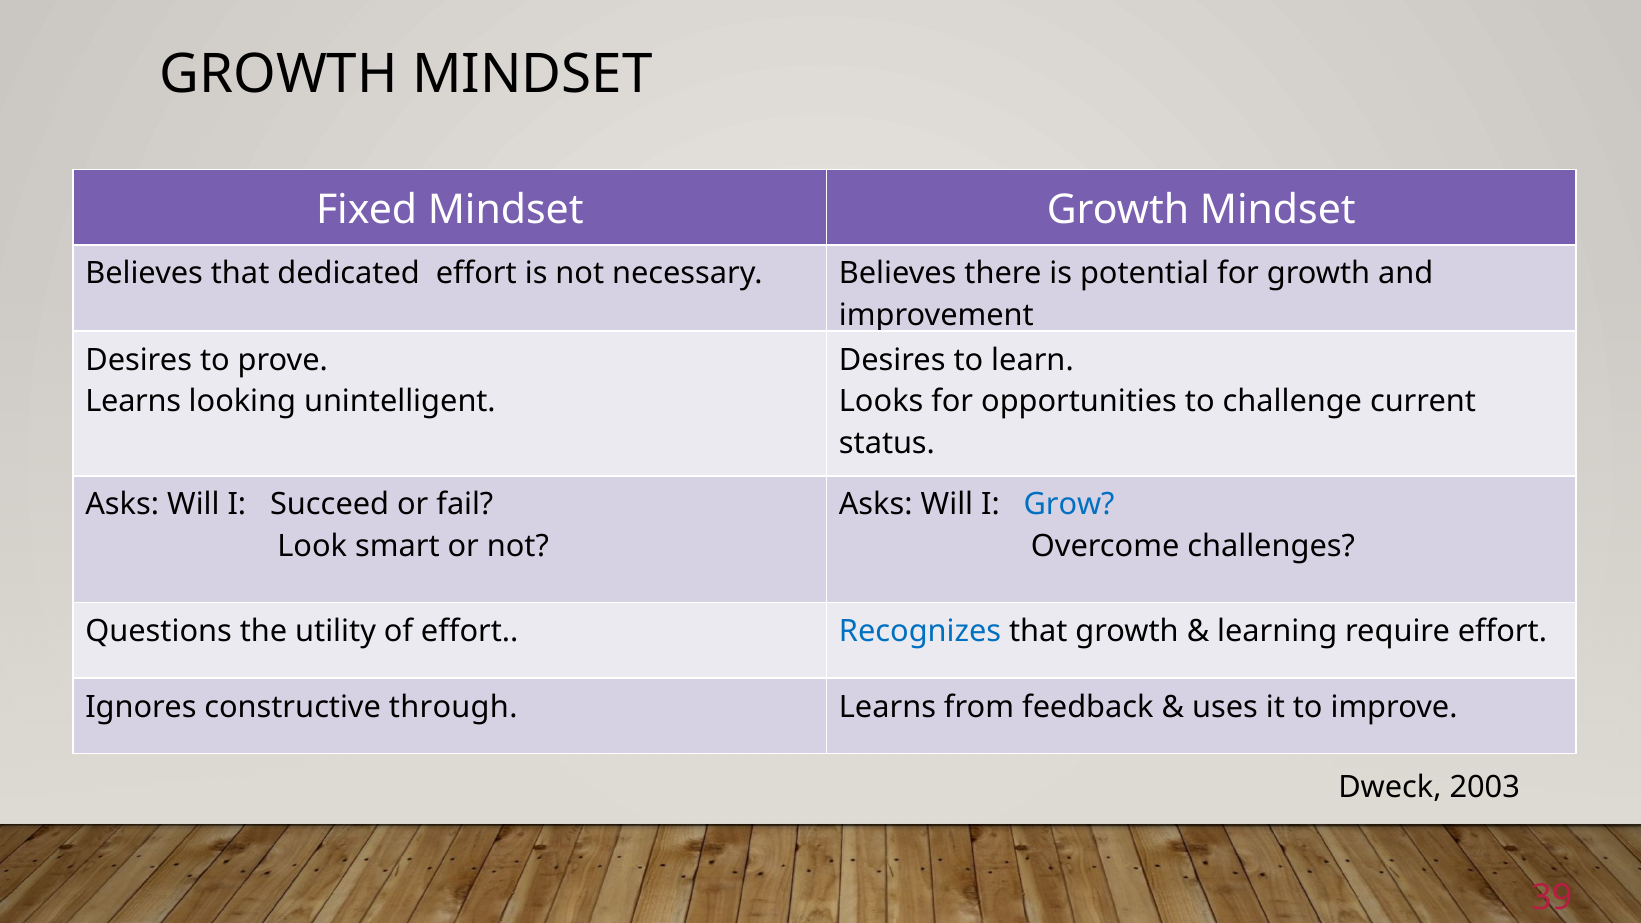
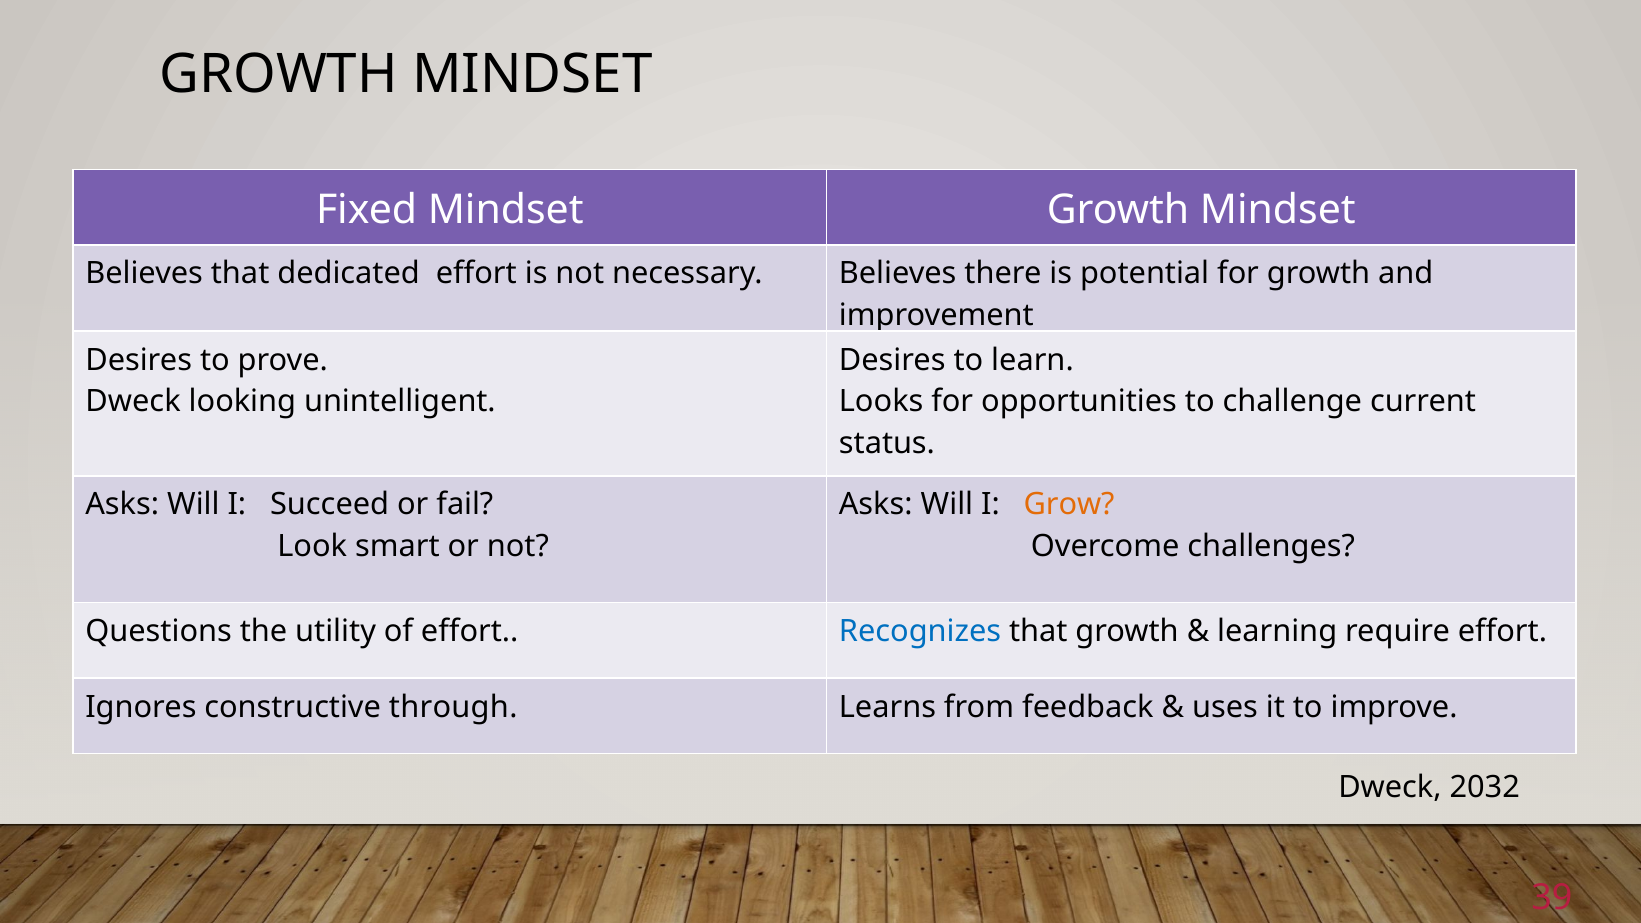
Learns: Learns -> Dweck (133, 402)
Grow colour: blue -> orange (1069, 505)
2003: 2003 -> 2032 (1485, 787)
